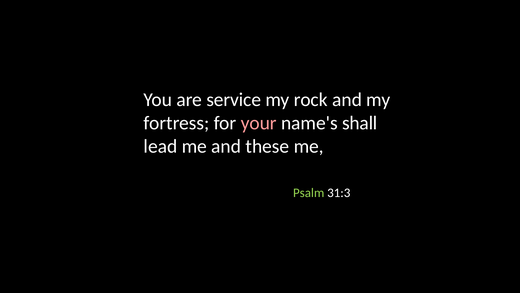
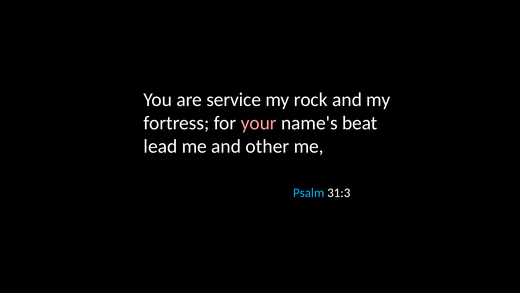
shall: shall -> beat (360, 123)
these: these -> other (267, 146)
Psalm colour: light green -> light blue (309, 193)
